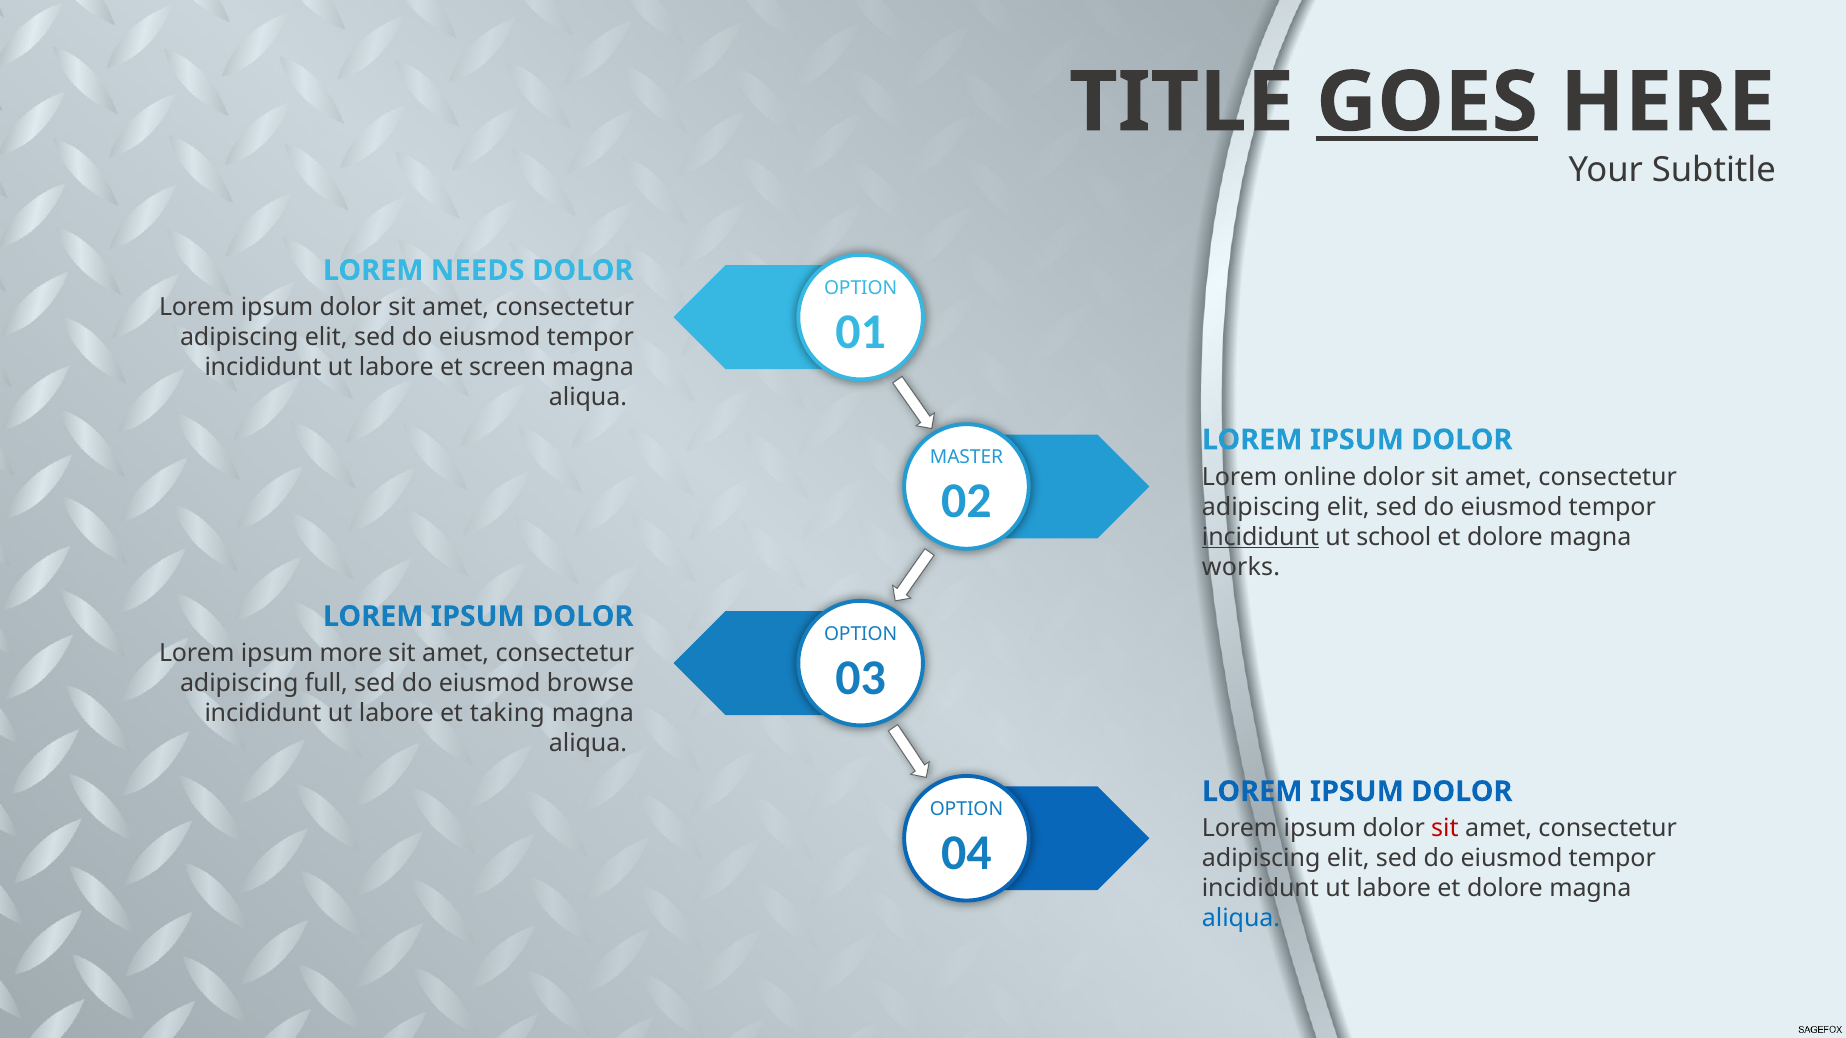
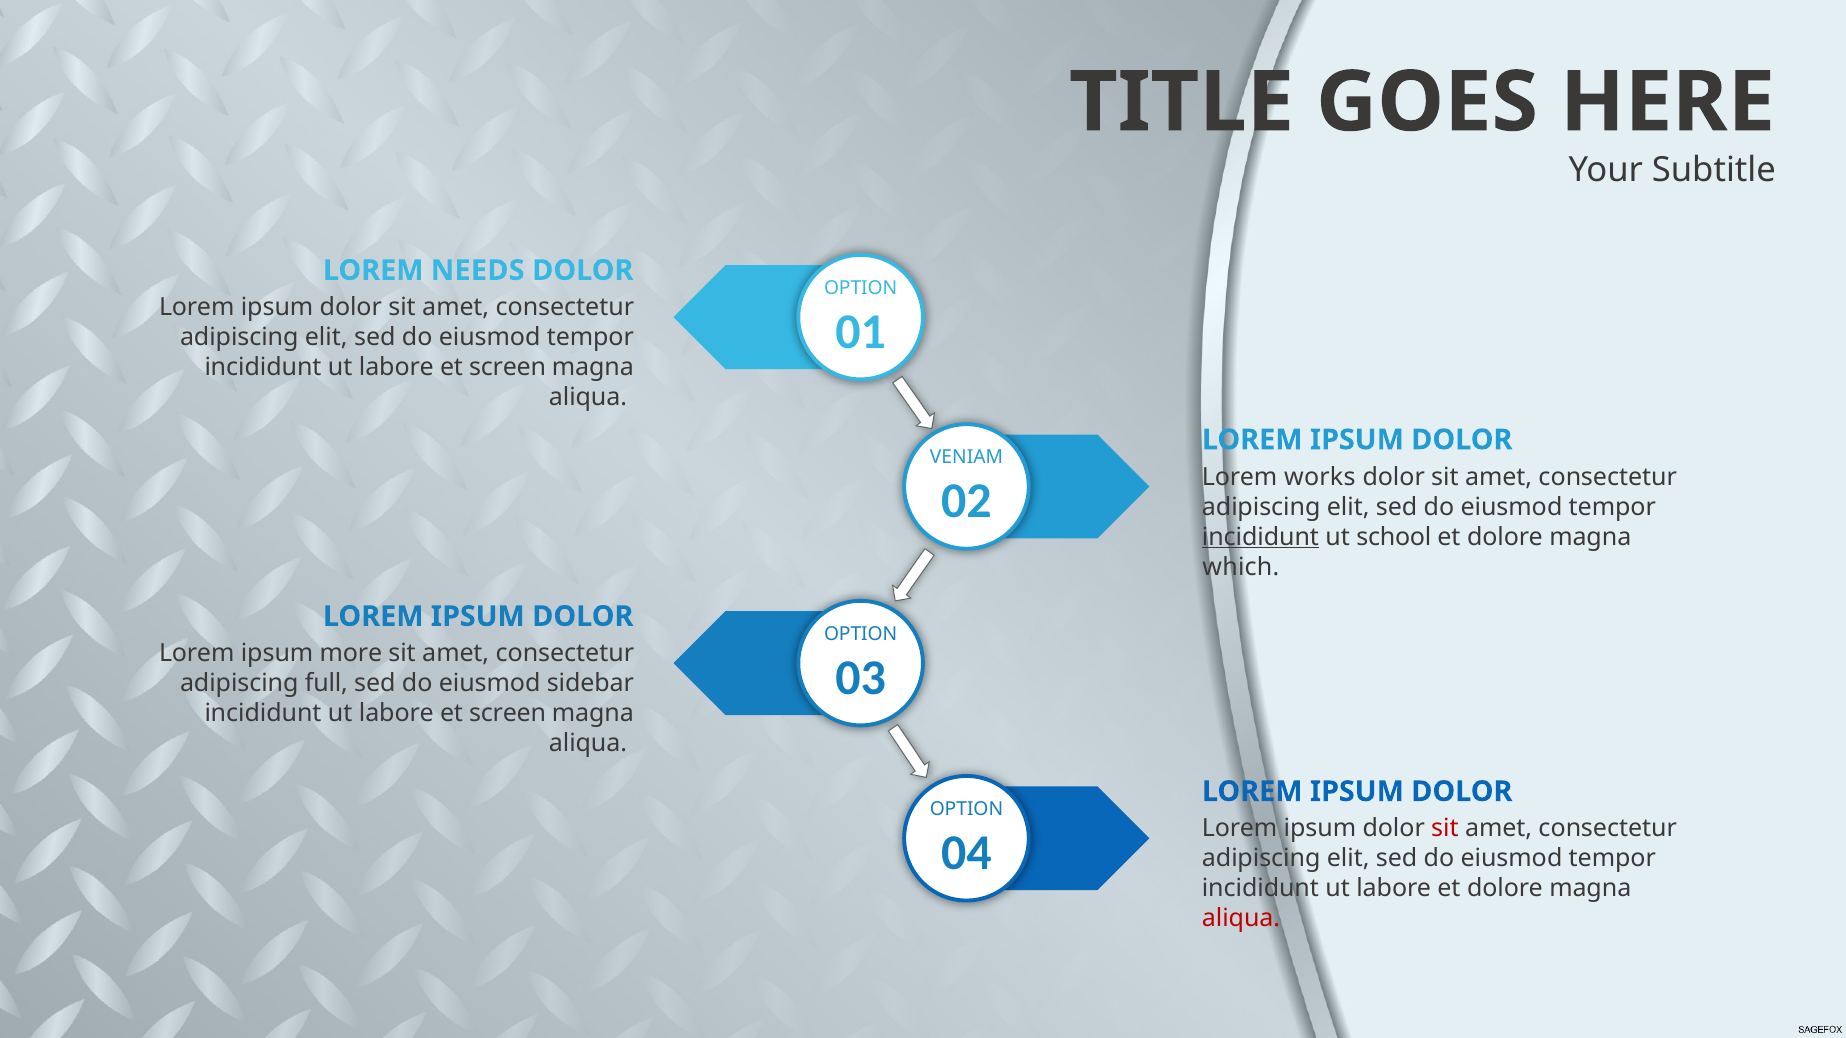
GOES underline: present -> none (1427, 103)
MASTER: MASTER -> VENIAM (967, 458)
online: online -> works (1320, 477)
works: works -> which (1241, 567)
browse: browse -> sidebar (590, 684)
taking: taking -> screen (508, 714)
aliqua colour: blue -> red (1241, 919)
